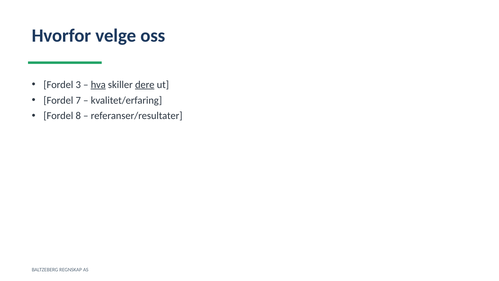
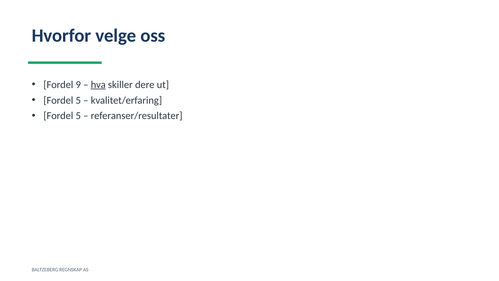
3: 3 -> 9 (78, 85)
dere underline: present -> none (145, 85)
7: 7 -> 5 (78, 100)
8: 8 -> 5 (78, 116)
